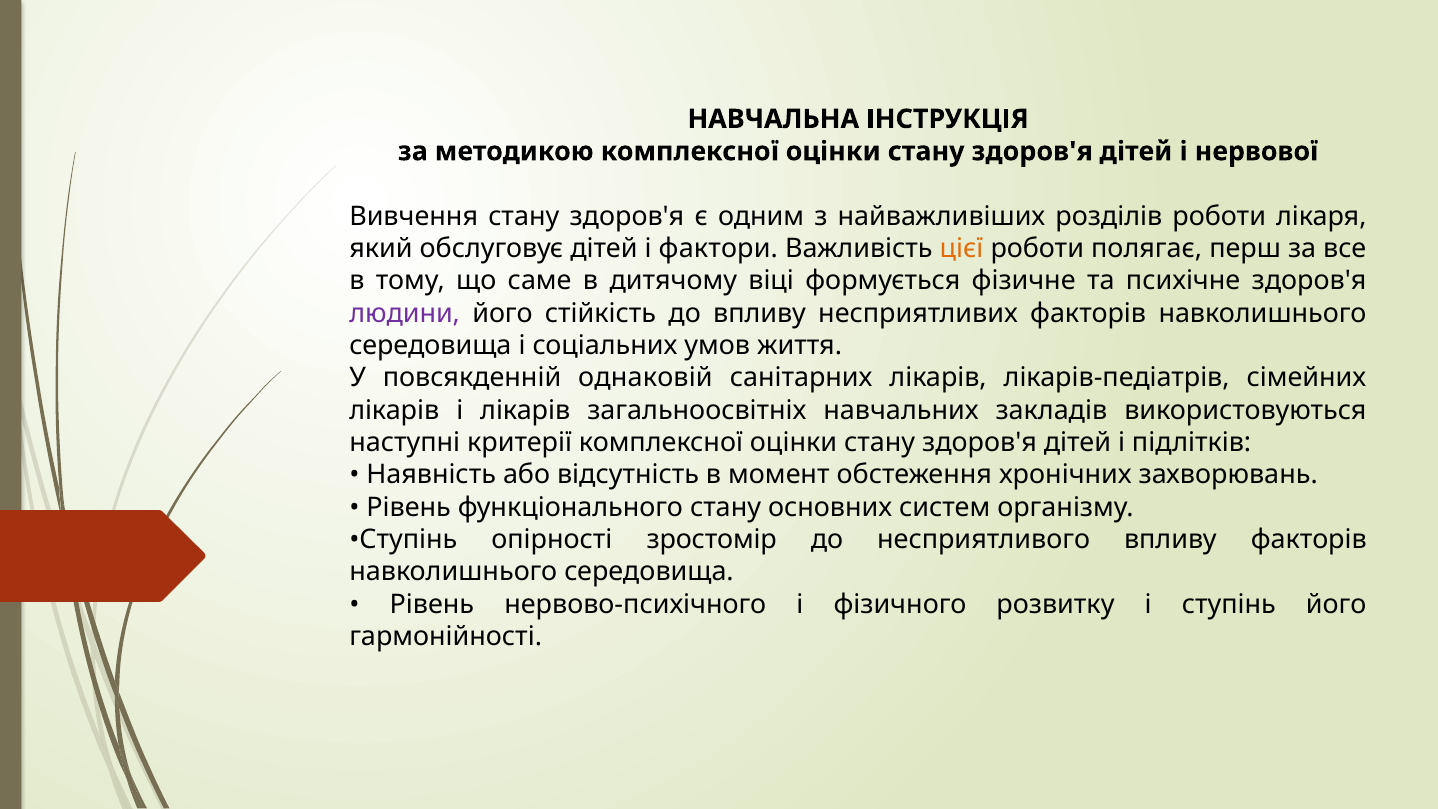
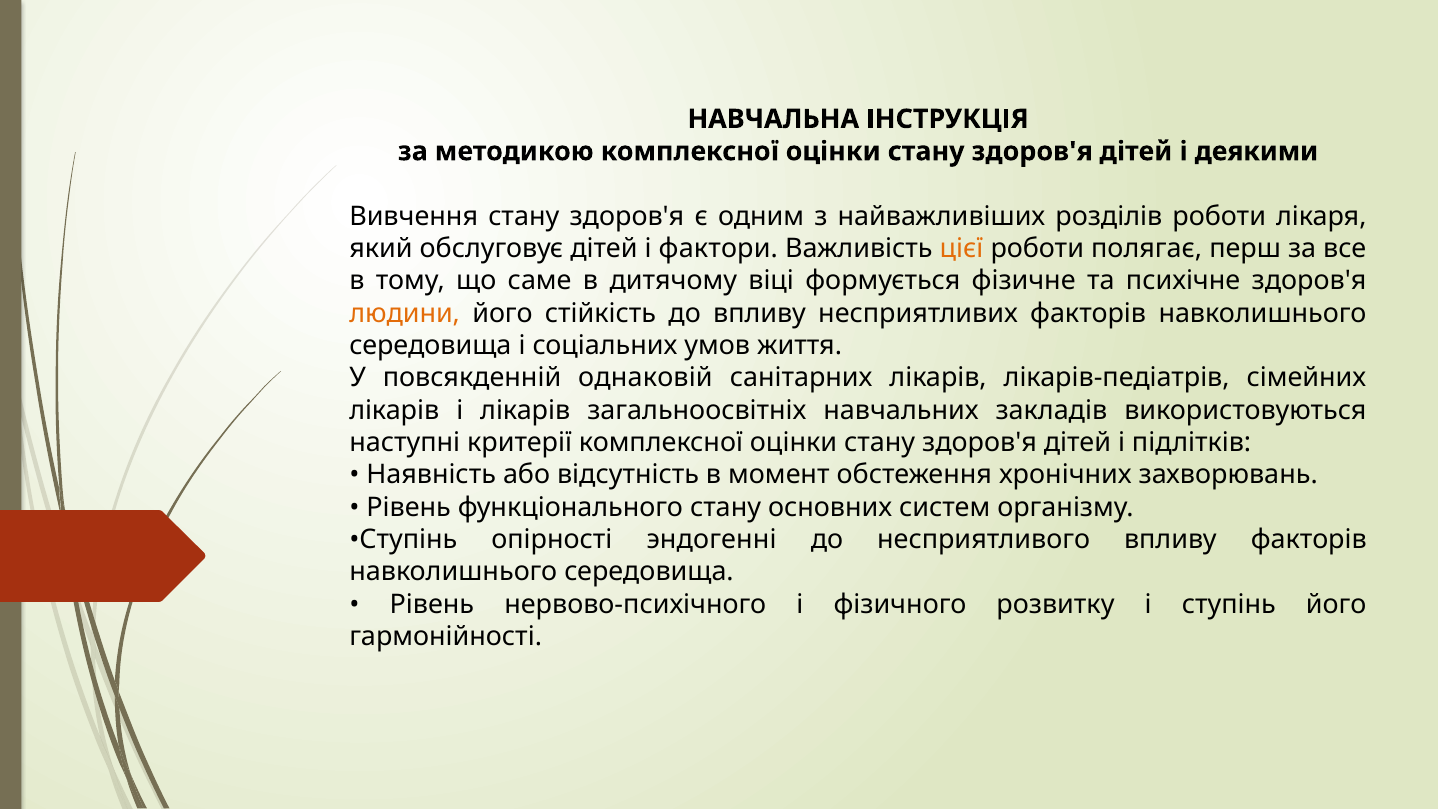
нервової: нервової -> деякими (1256, 151)
людини colour: purple -> orange (405, 313)
зростомір: зростомір -> эндогенні (712, 540)
